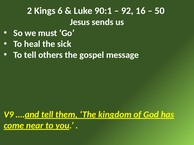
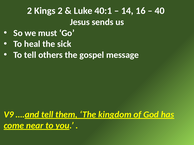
Kings 6: 6 -> 2 (60, 11)
90:1: 90:1 -> 40:1 (103, 11)
92: 92 -> 14 (127, 11)
50: 50 -> 40 (160, 11)
